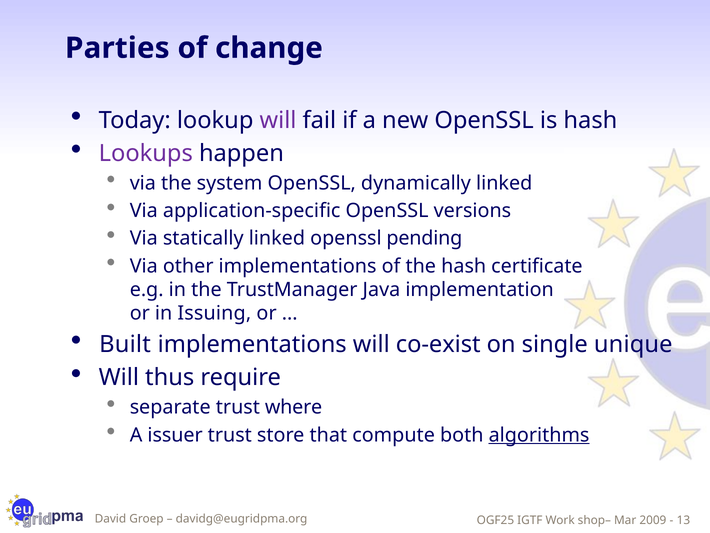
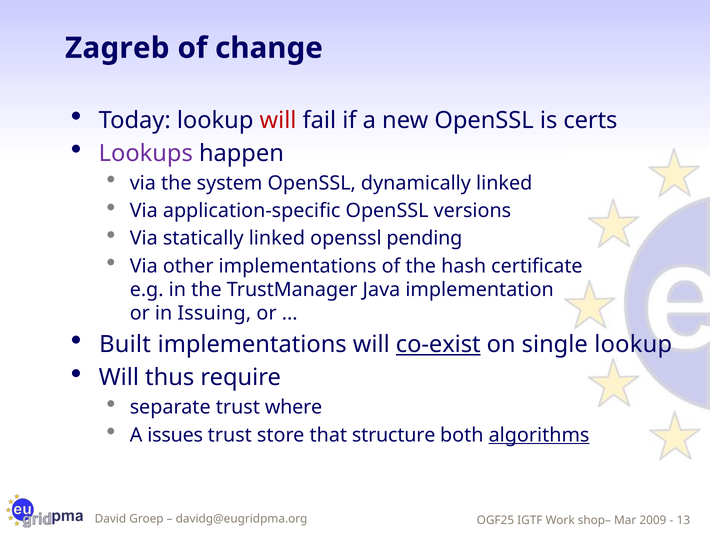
Parties: Parties -> Zagreb (117, 48)
will colour: purple -> red (278, 120)
is hash: hash -> certs (590, 120)
co-exist underline: none -> present (438, 344)
single unique: unique -> lookup (633, 344)
issuer: issuer -> issues (175, 435)
compute: compute -> structure (394, 435)
